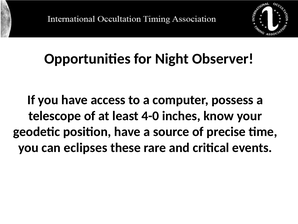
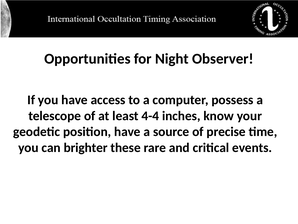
4-0: 4-0 -> 4-4 (150, 116)
eclipses: eclipses -> brighter (86, 147)
